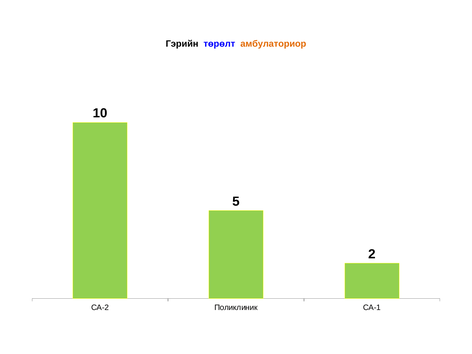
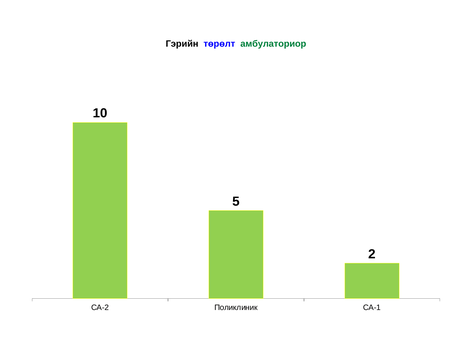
амбулаториор colour: orange -> green (273, 44)
